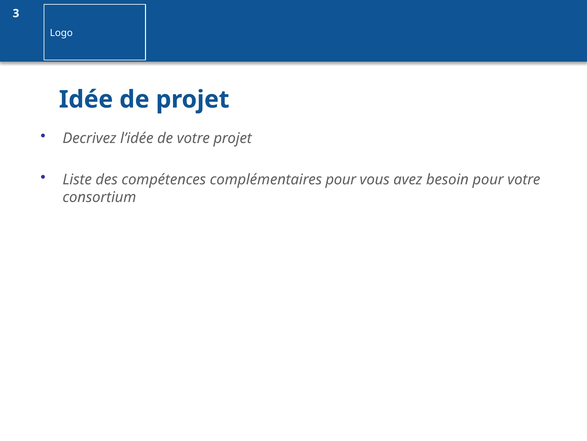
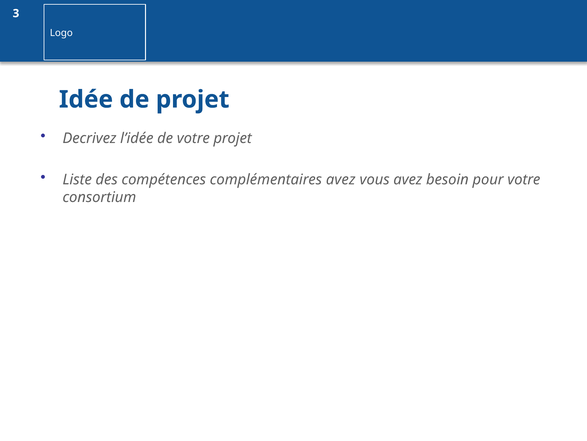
complémentaires pour: pour -> avez (341, 179)
